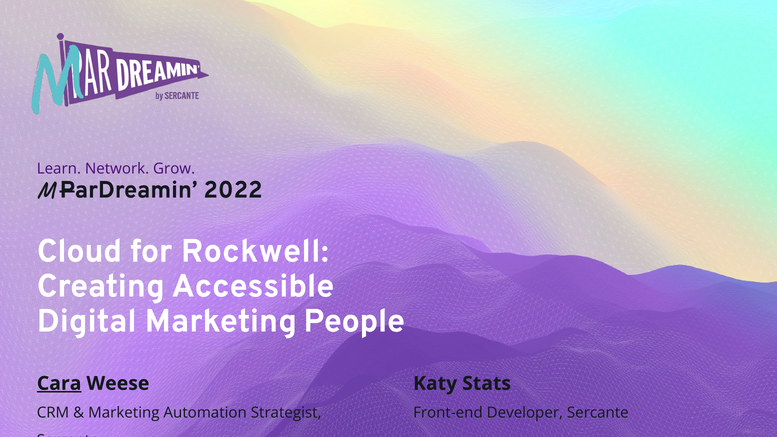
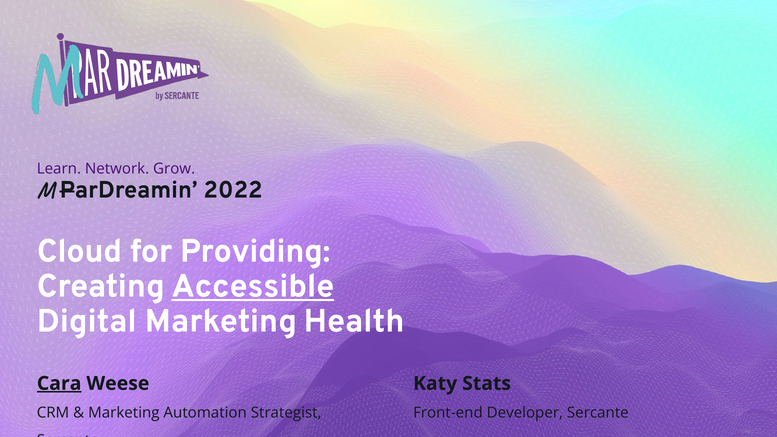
Rockwell: Rockwell -> Providing (255, 251)
Accessible underline: none -> present (253, 286)
People: People -> Health (354, 321)
